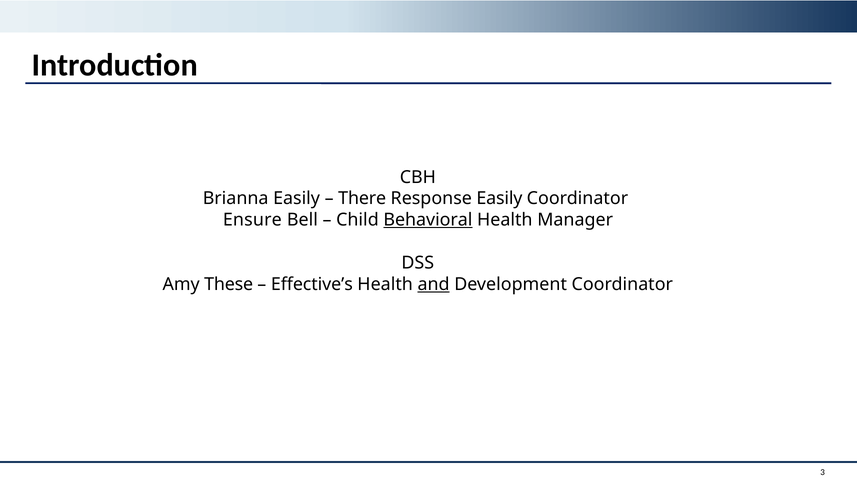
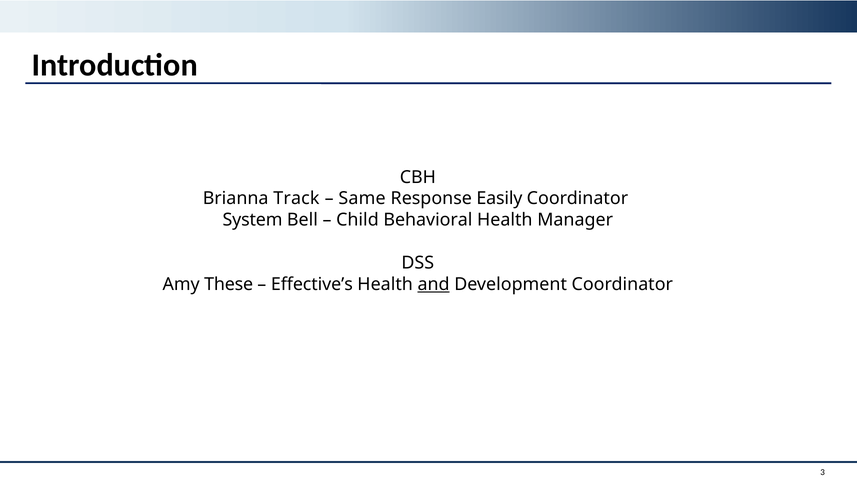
Brianna Easily: Easily -> Track (296, 199)
There: There -> Same (362, 199)
Ensure: Ensure -> System (253, 220)
Behavioral underline: present -> none (428, 220)
